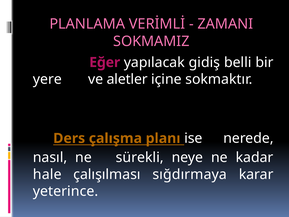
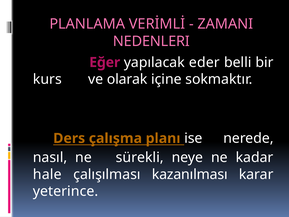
SOKMAMIZ: SOKMAMIZ -> NEDENLERI (151, 41)
gidiş: gidiş -> eder (204, 62)
yere: yere -> kurs (47, 79)
aletler: aletler -> olarak (127, 79)
sığdırmaya: sığdırmaya -> kazanılması (190, 174)
